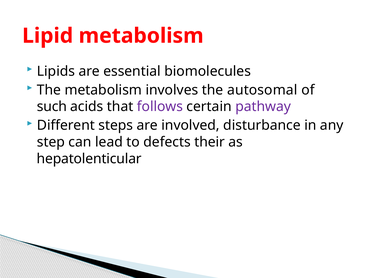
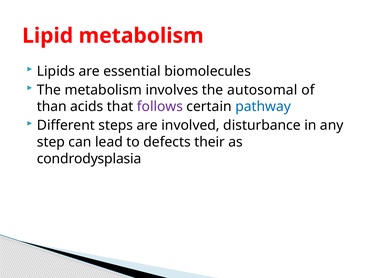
such: such -> than (52, 106)
pathway colour: purple -> blue (263, 106)
hepatolenticular: hepatolenticular -> condrodysplasia (89, 158)
